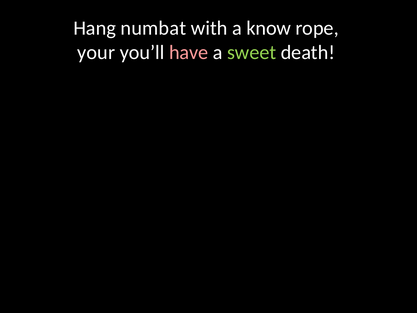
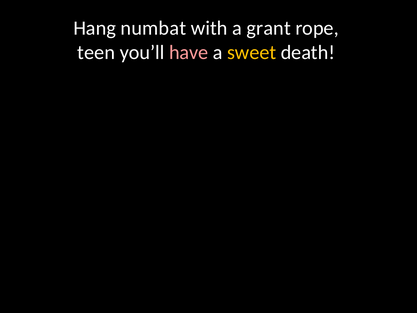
know: know -> grant (269, 28)
your: your -> teen (96, 53)
sweet colour: light green -> yellow (252, 53)
